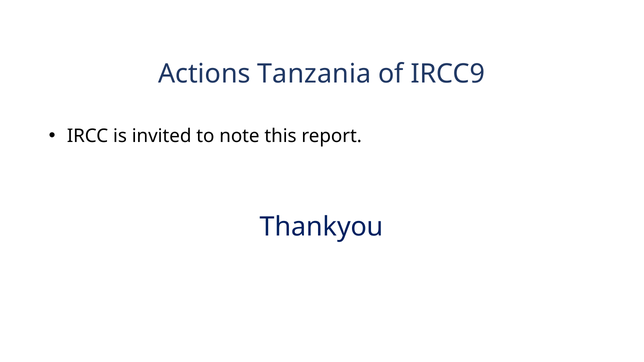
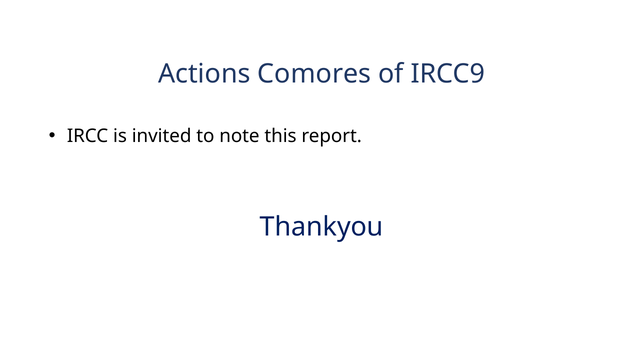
Tanzania: Tanzania -> Comores (314, 74)
